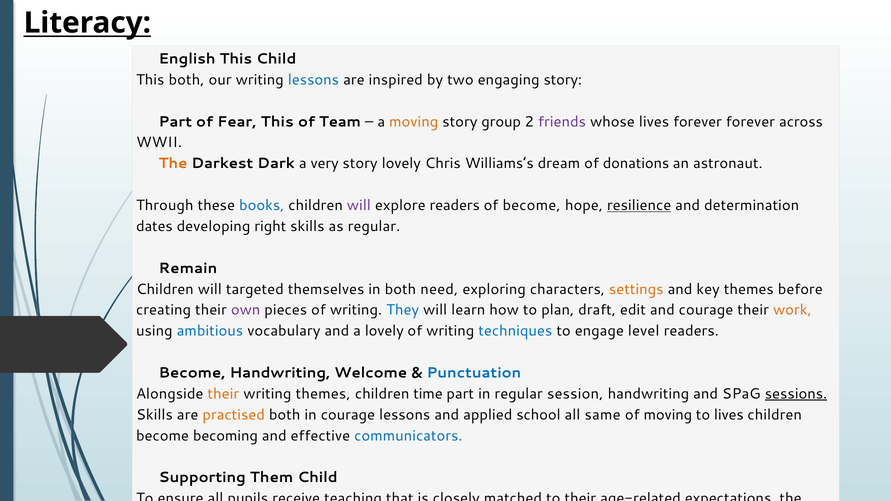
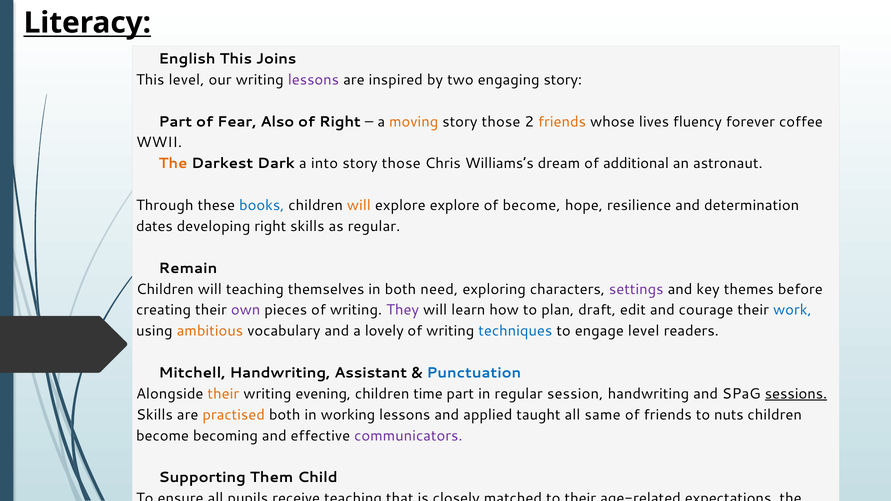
This Child: Child -> Joins (276, 59)
This both: both -> level (186, 80)
lessons colour: blue -> purple (313, 80)
Fear This: This -> Also (277, 122)
of Team: Team -> Right (340, 122)
group: group -> those (501, 122)
friends colour: purple -> orange (562, 122)
lives forever: forever -> fluency (698, 122)
across: across -> coffee (801, 122)
a very: very -> into (324, 164)
lovely: lovely -> those (401, 164)
donations: donations -> additional (636, 164)
will colour: purple -> orange (359, 205)
explore readers: readers -> explore (455, 205)
resilience underline: present -> none (639, 205)
will targeted: targeted -> teaching (255, 289)
settings colour: orange -> purple (636, 289)
They colour: blue -> purple (403, 310)
work colour: orange -> blue (792, 310)
ambitious colour: blue -> orange (210, 331)
Become: Become -> Mitchell (192, 373)
Welcome: Welcome -> Assistant (371, 373)
writing themes: themes -> evening (323, 394)
in courage: courage -> working (348, 415)
school: school -> taught (538, 415)
of moving: moving -> friends (668, 415)
to lives: lives -> nuts (729, 415)
communicators colour: blue -> purple (408, 436)
